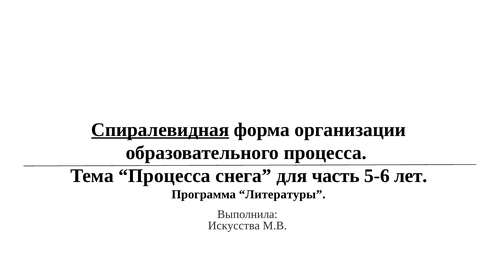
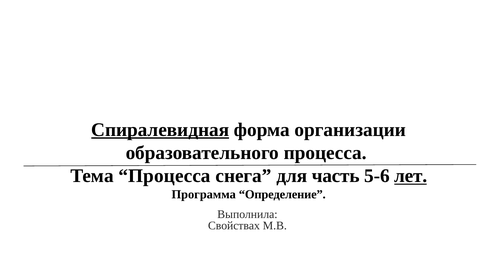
лет underline: none -> present (411, 176)
Литературы: Литературы -> Определение (282, 195)
Искусства: Искусства -> Свойствах (234, 226)
